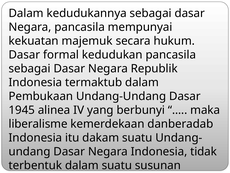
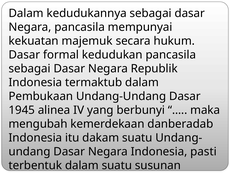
liberalisme: liberalisme -> mengubah (38, 124)
tidak: tidak -> pasti (204, 151)
